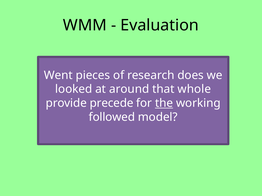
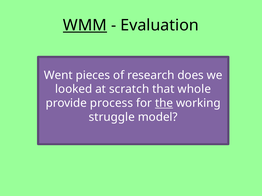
WMM underline: none -> present (85, 25)
around: around -> scratch (129, 89)
precede: precede -> process (111, 103)
followed: followed -> struggle (112, 117)
